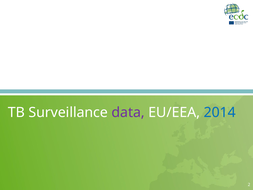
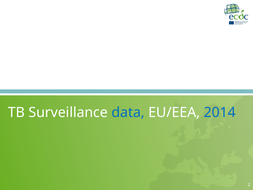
data colour: purple -> blue (128, 112)
